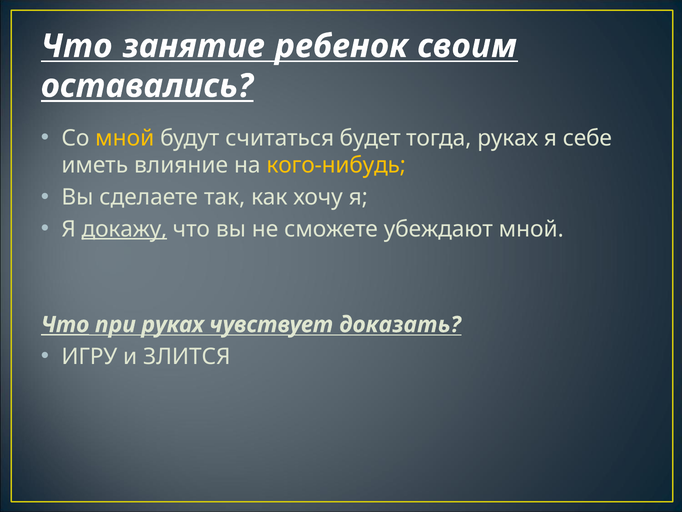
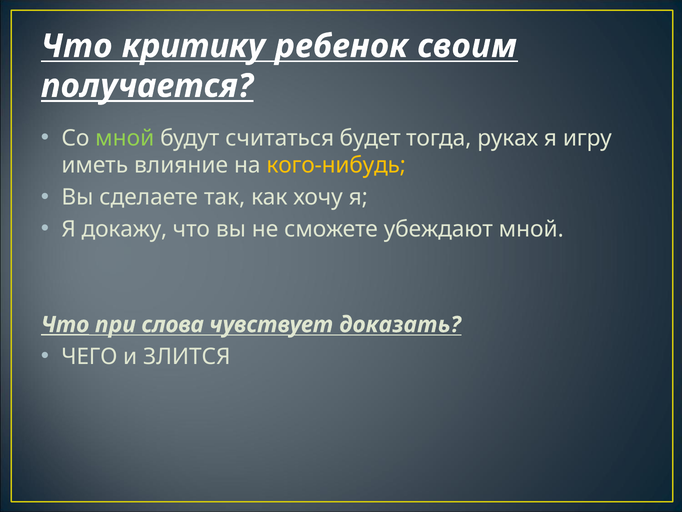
занятие: занятие -> критику (194, 46)
оставались: оставались -> получается (147, 86)
мной colour: yellow -> light green (125, 138)
себе: себе -> игру (587, 138)
докажу underline: present -> none (124, 229)
при руках: руках -> слова (173, 324)
ИГРУ: ИГРУ -> ЧЕГО (89, 356)
